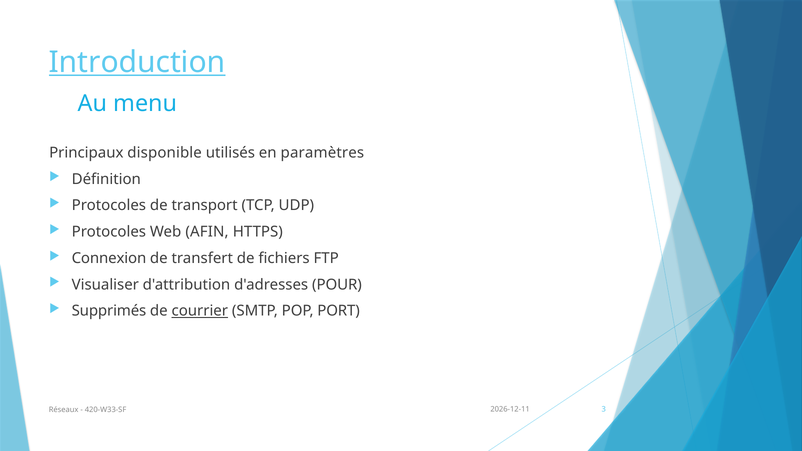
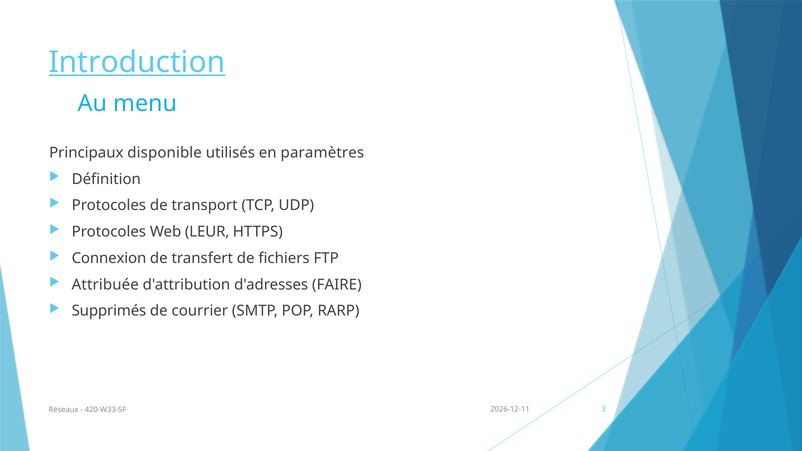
AFIN: AFIN -> LEUR (207, 232)
Visualiser: Visualiser -> Attribuée (105, 285)
POUR: POUR -> FAIRE (337, 285)
courrier underline: present -> none (200, 311)
PORT: PORT -> RARP (338, 311)
